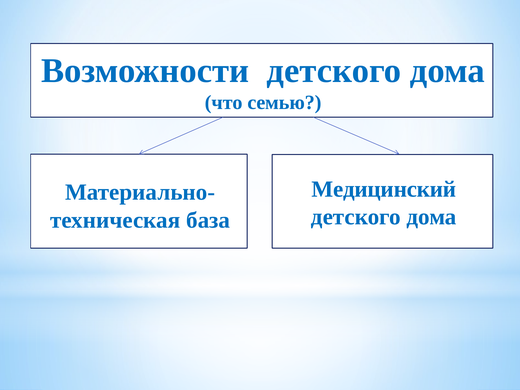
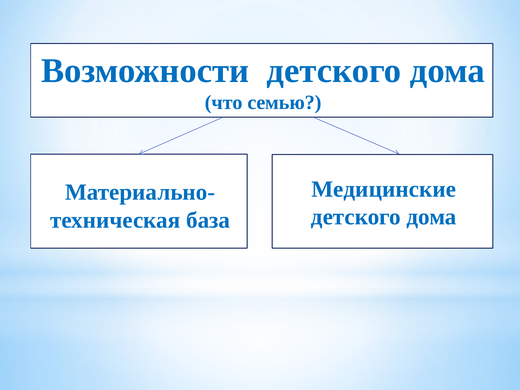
Медицинский: Медицинский -> Медицинские (384, 189)
